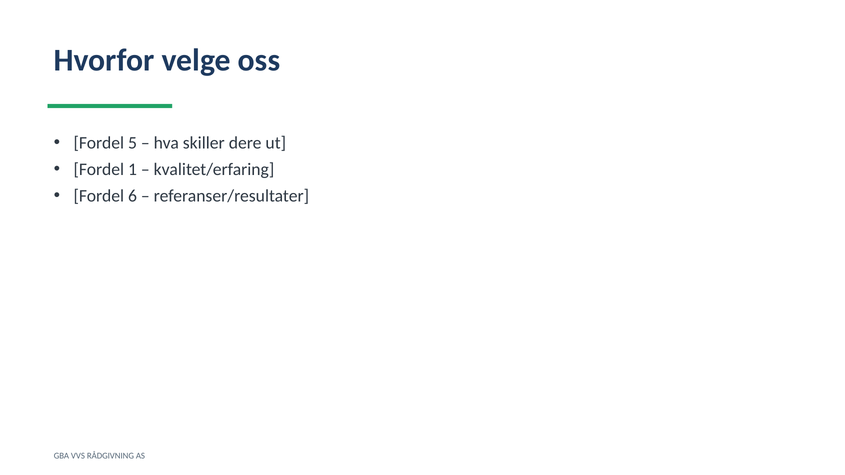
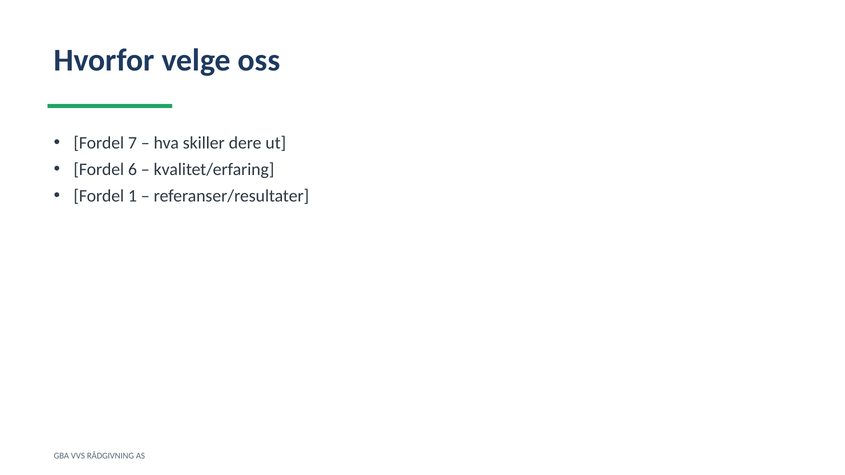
5: 5 -> 7 (133, 143)
1: 1 -> 6 (133, 170)
6: 6 -> 1 (133, 196)
